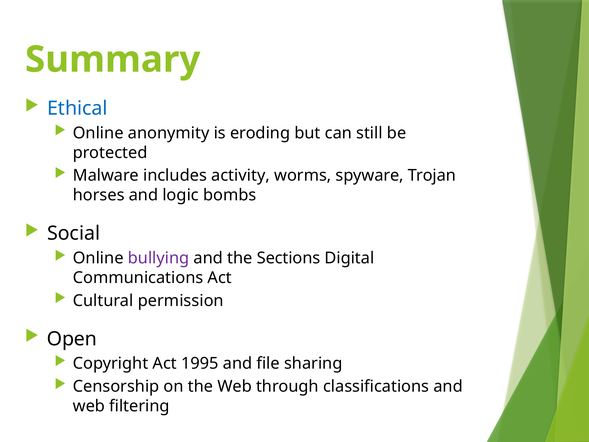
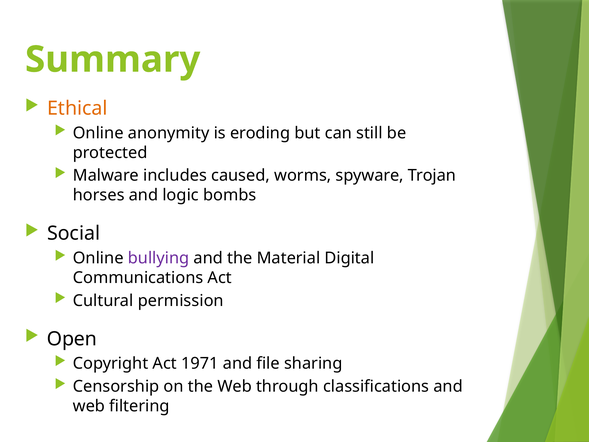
Ethical colour: blue -> orange (77, 108)
activity: activity -> caused (241, 175)
Sections: Sections -> Material (289, 258)
1995: 1995 -> 1971 (200, 363)
